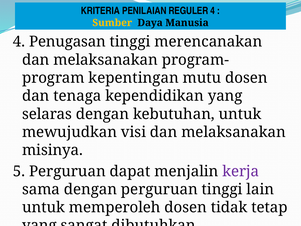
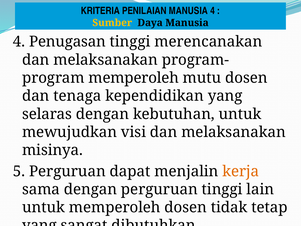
PENILAIAN REGULER: REGULER -> MANUSIA (188, 11)
kepentingan: kepentingan -> memperoleh (134, 78)
kerja colour: purple -> orange (241, 171)
